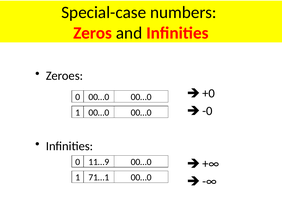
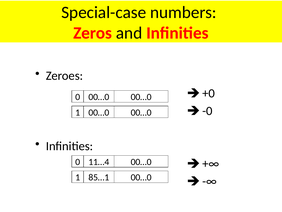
11…9: 11…9 -> 11…4 (99, 162)
71…1: 71…1 -> 85…1 (99, 177)
